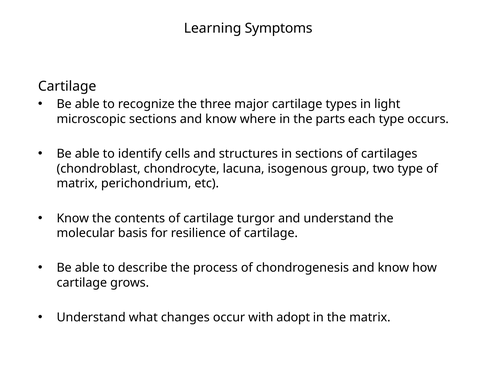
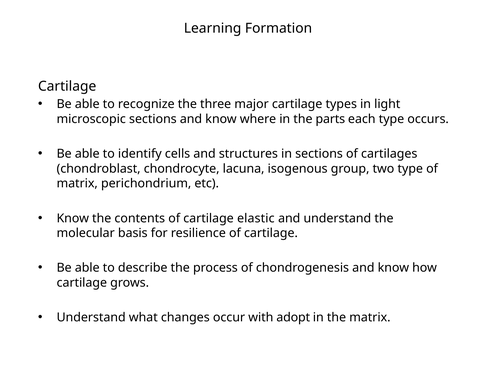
Symptoms: Symptoms -> Formation (279, 28)
turgor: turgor -> elastic (256, 218)
